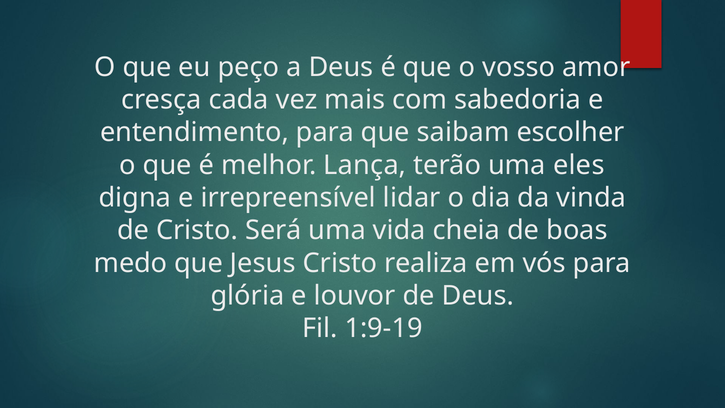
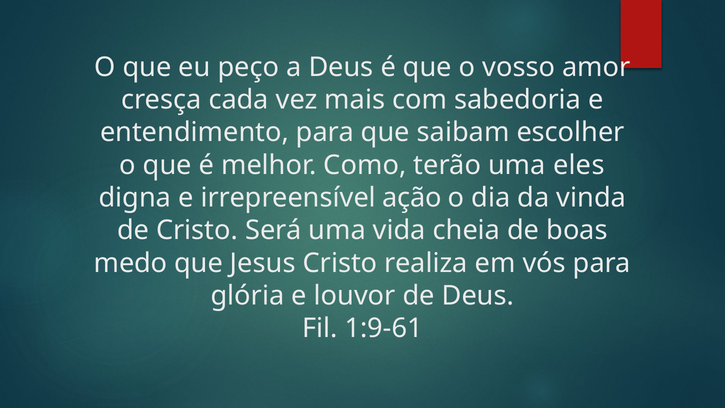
Lança: Lança -> Como (365, 165)
lidar: lidar -> ação (412, 198)
1:9-19: 1:9-19 -> 1:9-61 (384, 328)
